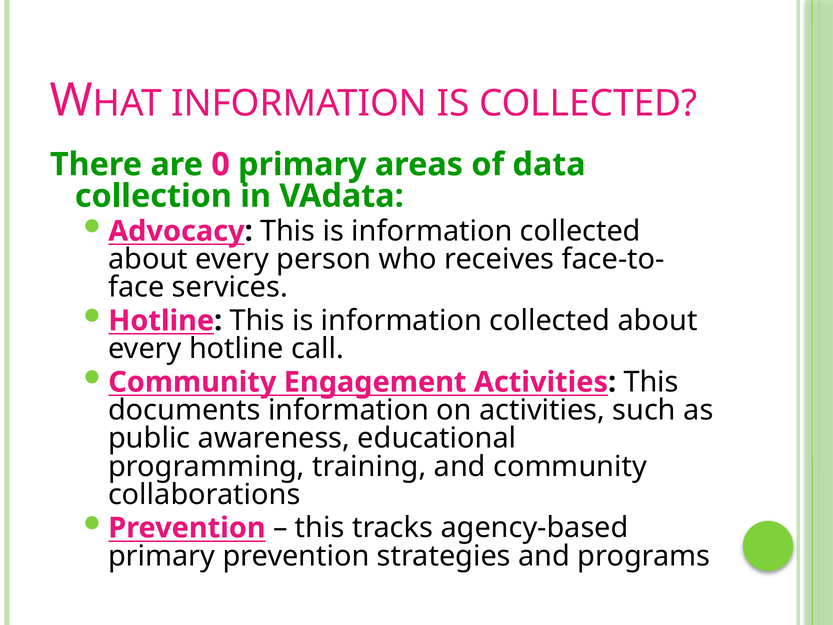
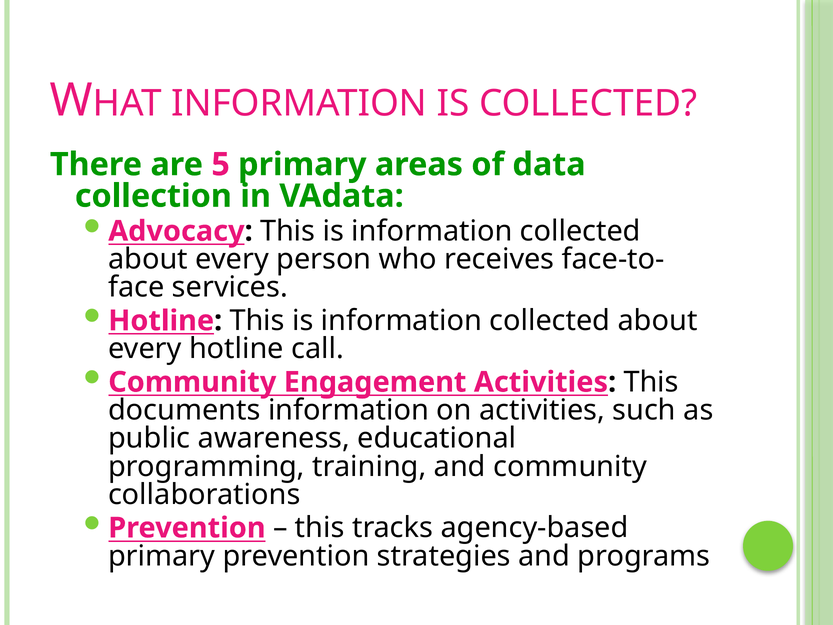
0: 0 -> 5 (221, 164)
